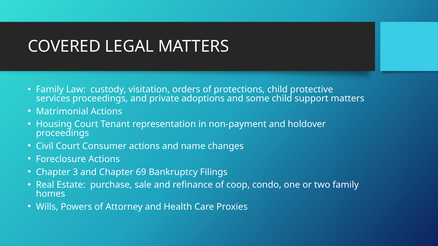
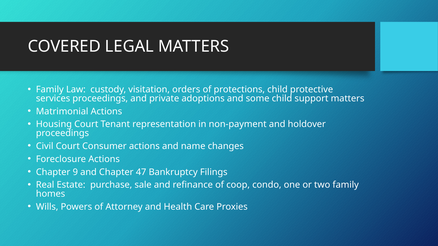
3: 3 -> 9 (75, 172)
69: 69 -> 47 (141, 172)
